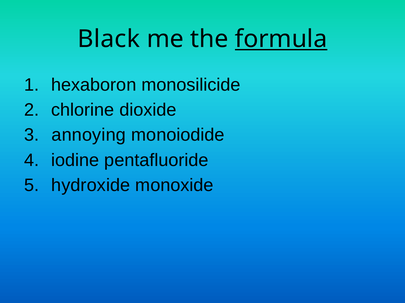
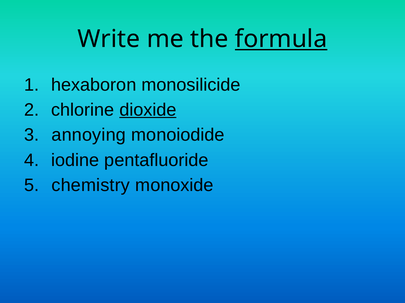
Black: Black -> Write (109, 39)
dioxide underline: none -> present (148, 110)
hydroxide: hydroxide -> chemistry (91, 186)
